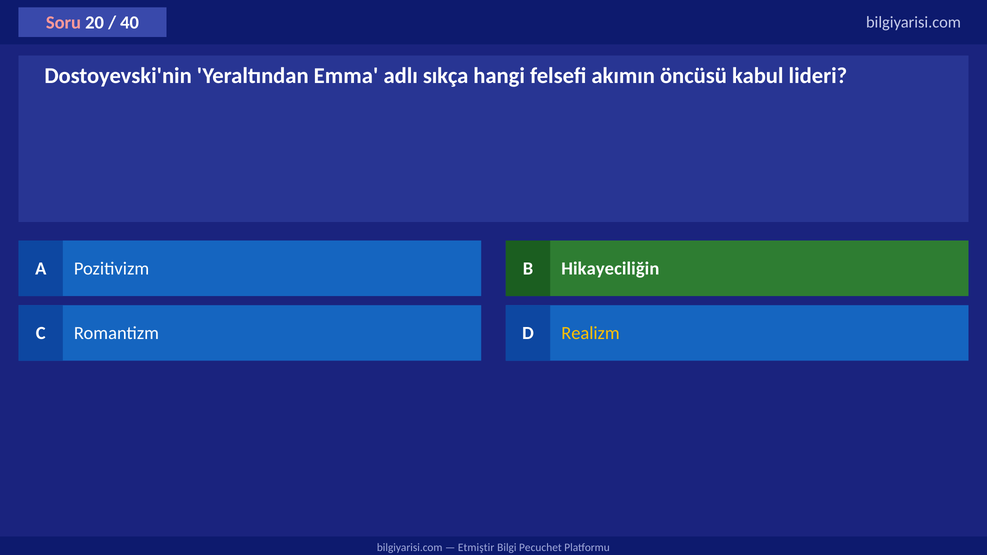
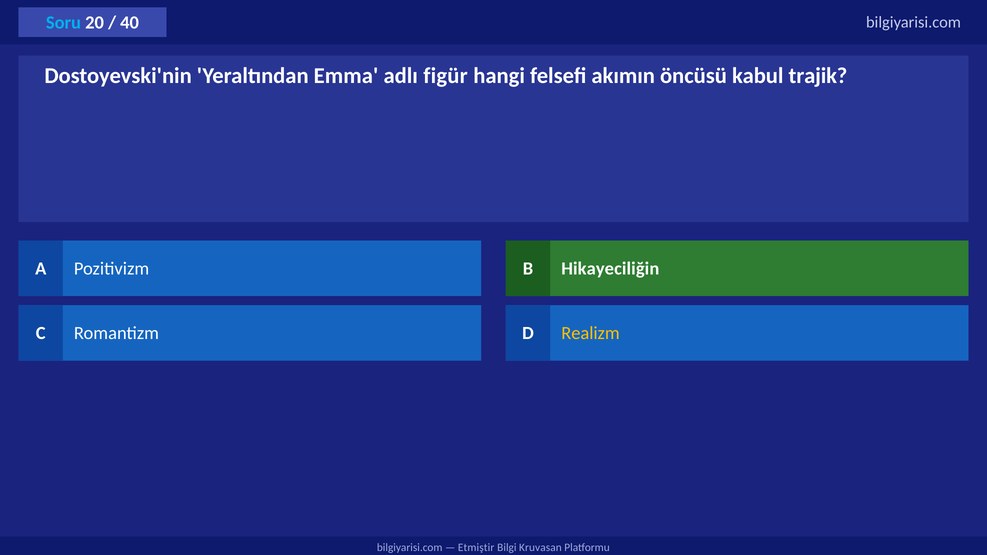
Soru colour: pink -> light blue (63, 23)
sıkça: sıkça -> figür (446, 76)
lideri: lideri -> trajik (818, 76)
Pecuchet: Pecuchet -> Kruvasan (540, 547)
